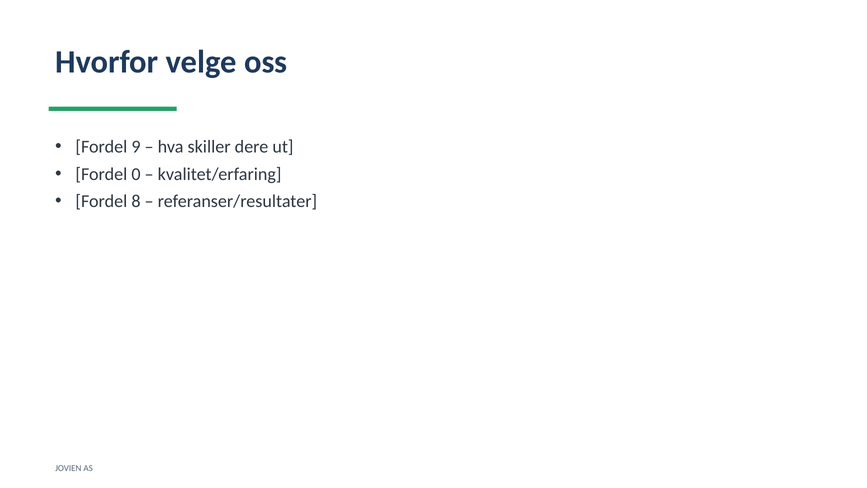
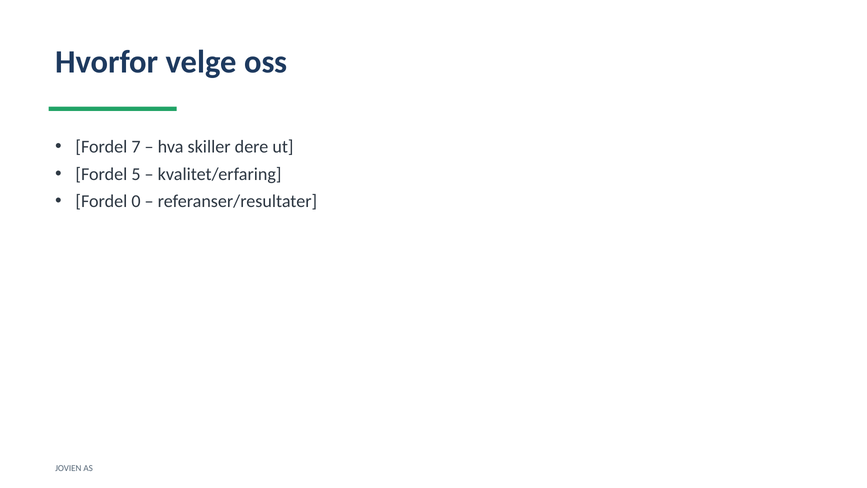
9: 9 -> 7 (136, 147)
0: 0 -> 5 (136, 174)
8: 8 -> 0 (136, 201)
